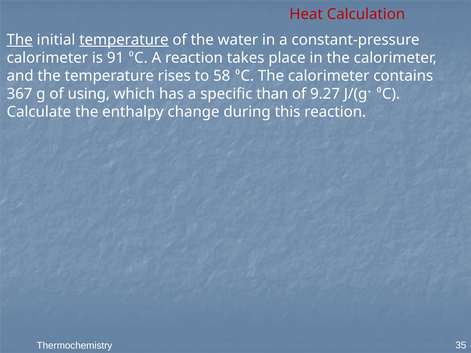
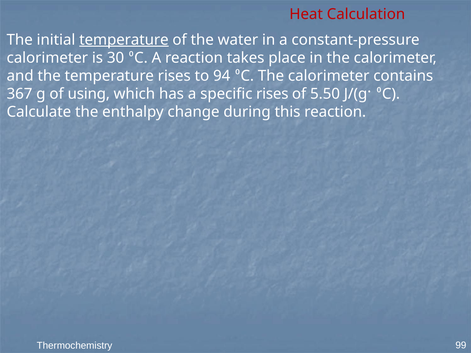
The underline: present -> none (20, 40)
91: 91 -> 30 (116, 58)
58: 58 -> 94 (222, 76)
specific than: than -> rises (272, 94)
9.27: 9.27 -> 5.50 (325, 94)
35: 35 -> 99 (461, 346)
